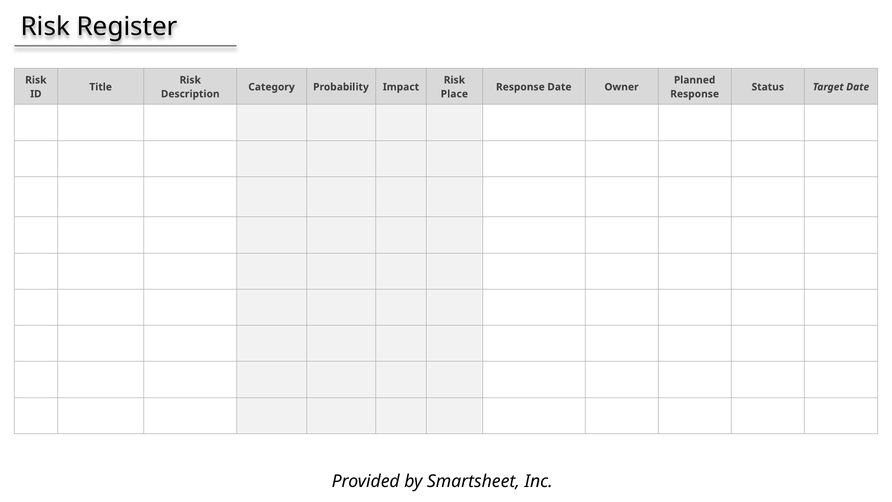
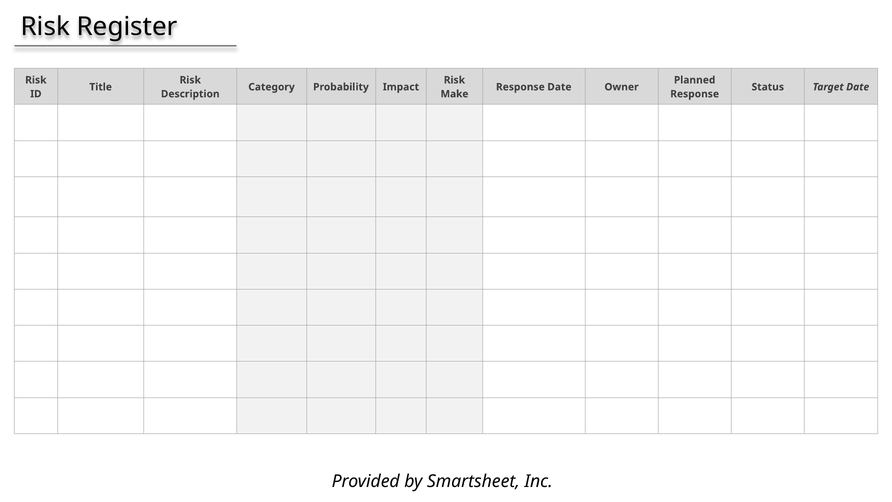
Place: Place -> Make (454, 94)
